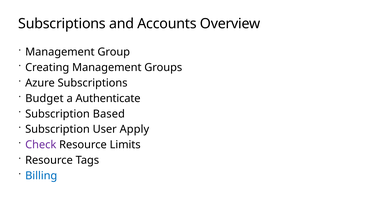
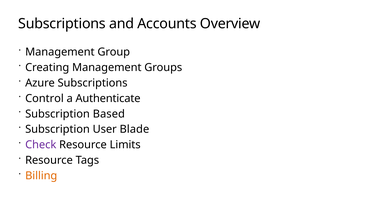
Budget: Budget -> Control (44, 98)
Apply: Apply -> Blade (134, 129)
Billing colour: blue -> orange (41, 175)
